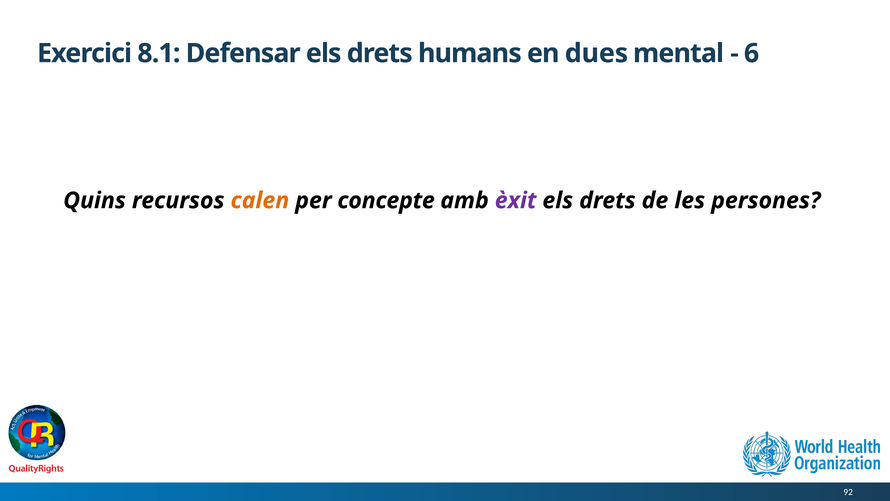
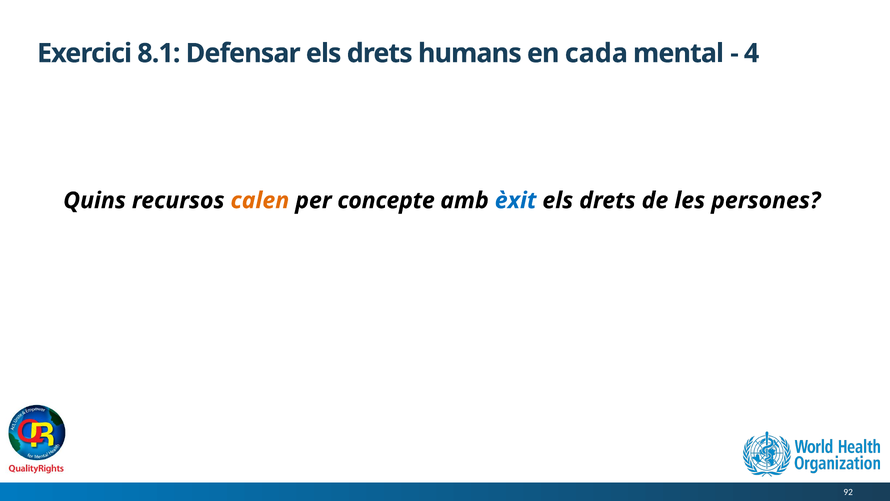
dues: dues -> cada (596, 53)
6: 6 -> 4 (752, 53)
èxit colour: purple -> blue (516, 200)
